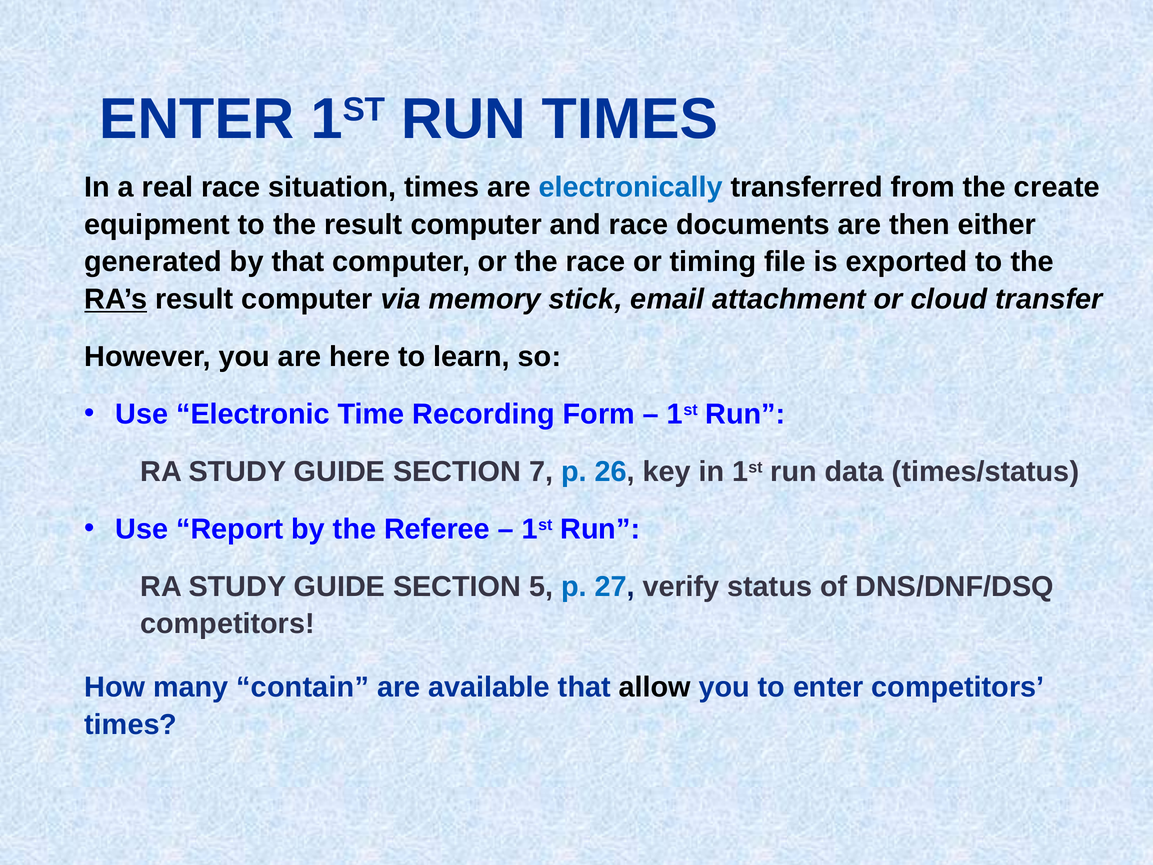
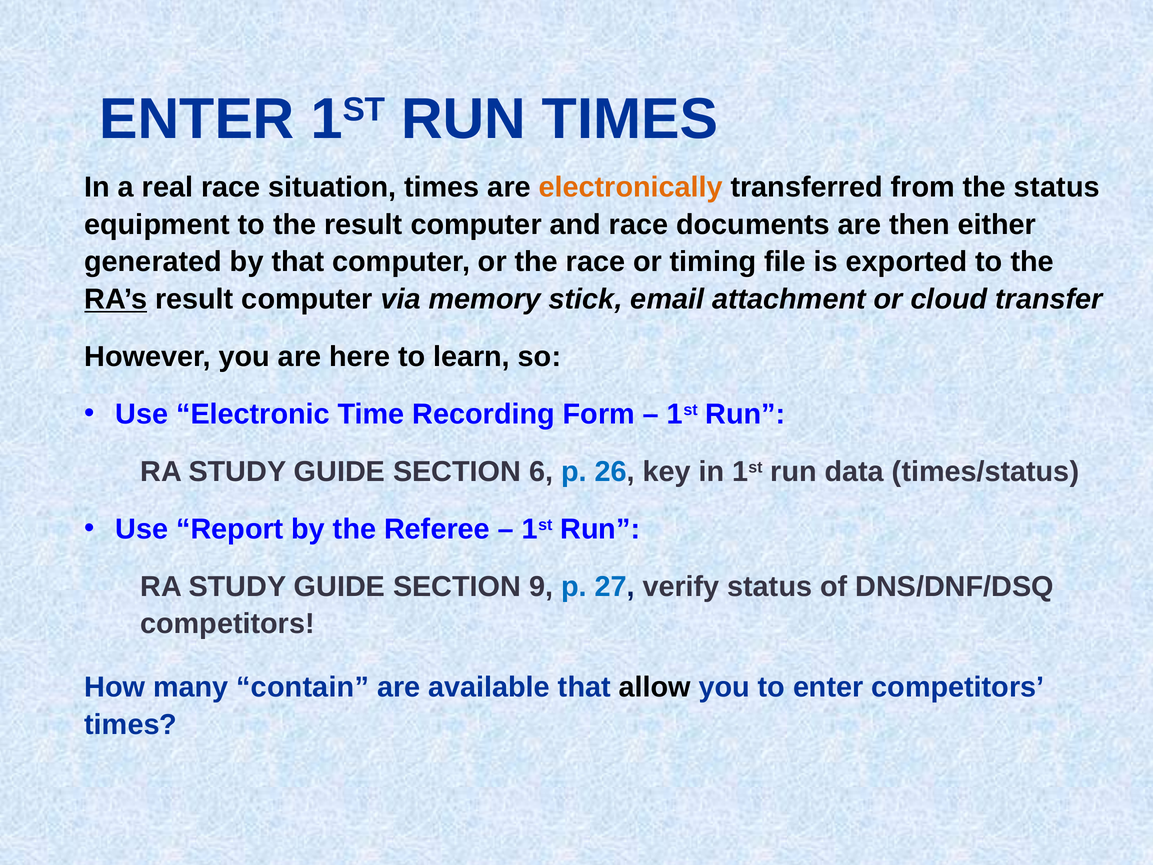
electronically colour: blue -> orange (631, 187)
the create: create -> status (1057, 187)
7: 7 -> 6 (541, 471)
5: 5 -> 9 (541, 586)
